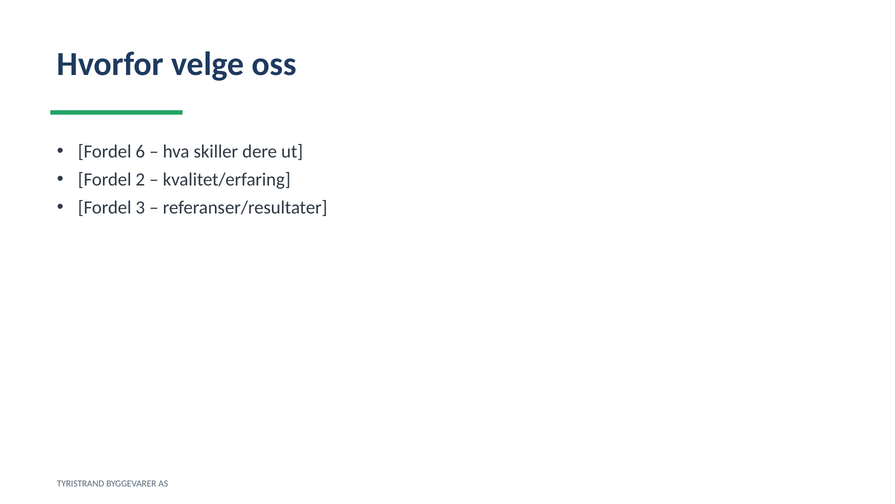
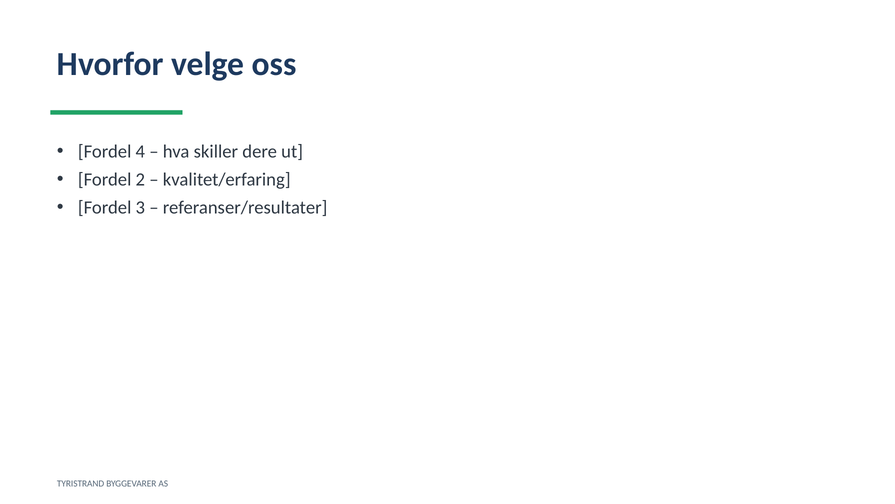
6: 6 -> 4 (140, 152)
